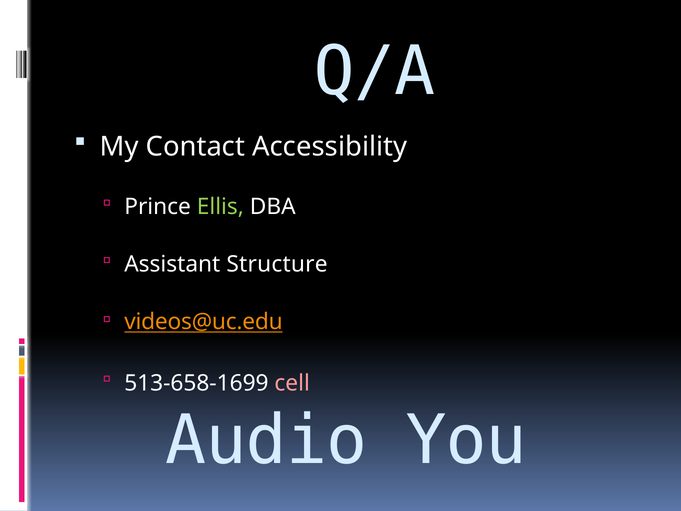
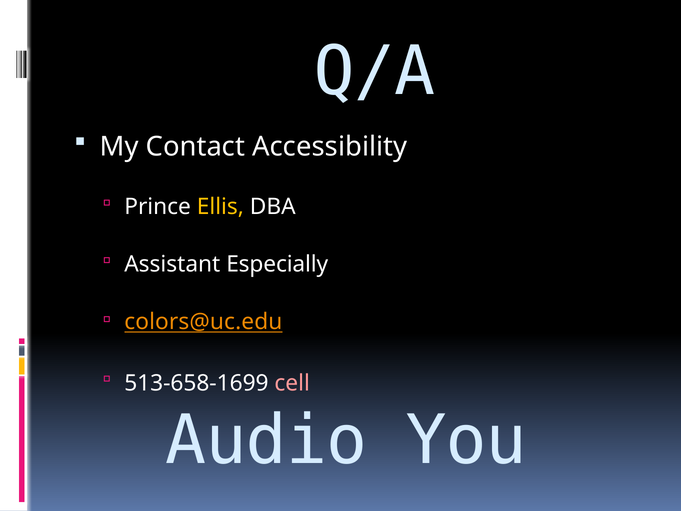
Ellis colour: light green -> yellow (220, 207)
Structure: Structure -> Especially (277, 264)
videos@uc.edu: videos@uc.edu -> colors@uc.edu (203, 322)
